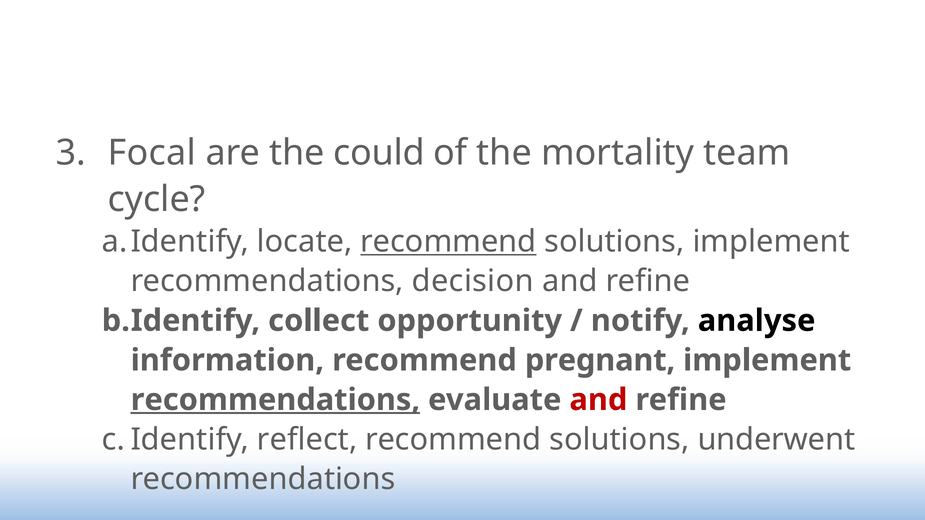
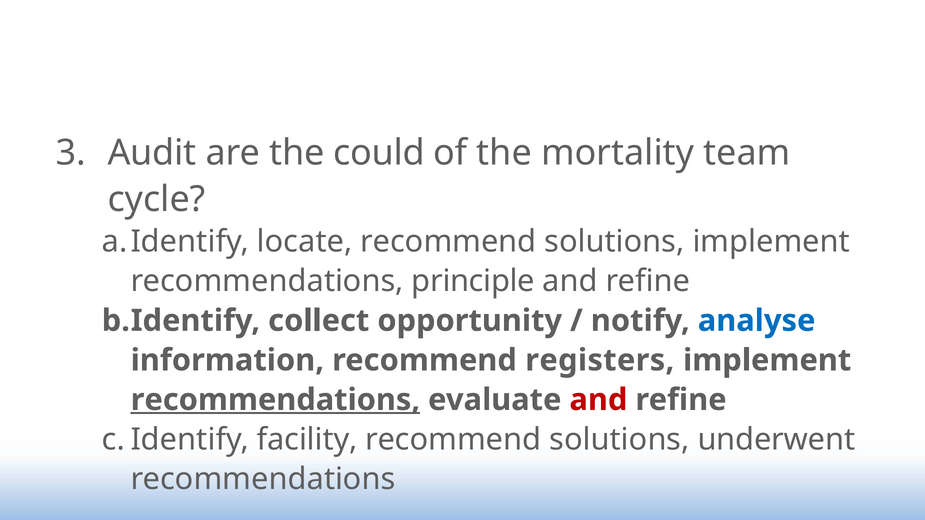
Focal: Focal -> Audit (152, 153)
recommend underline: present -> none (448, 242)
decision: decision -> principle (473, 281)
analyse colour: black -> blue (757, 321)
pregnant: pregnant -> registers (600, 360)
reflect: reflect -> facility (307, 440)
